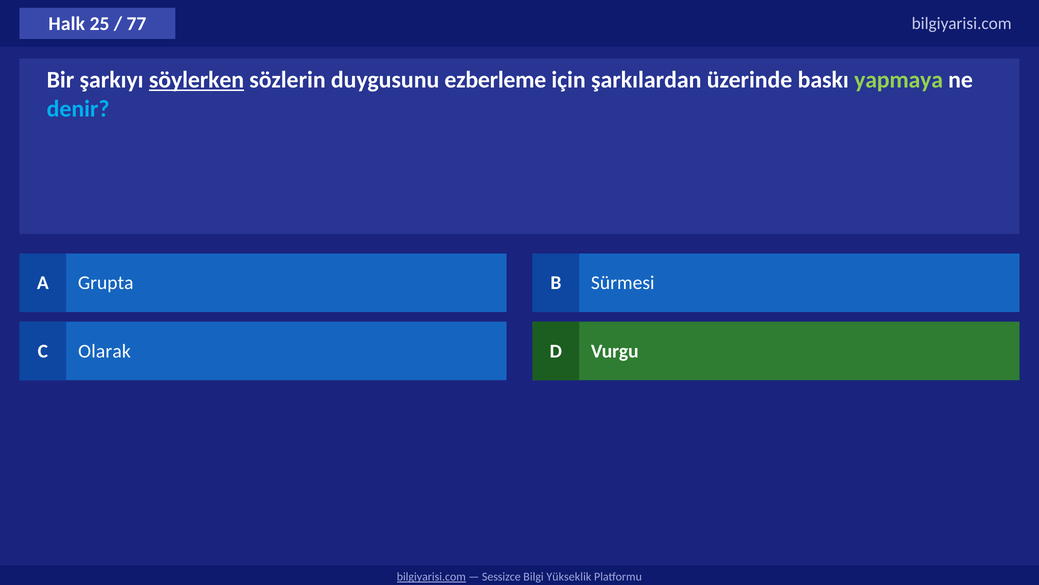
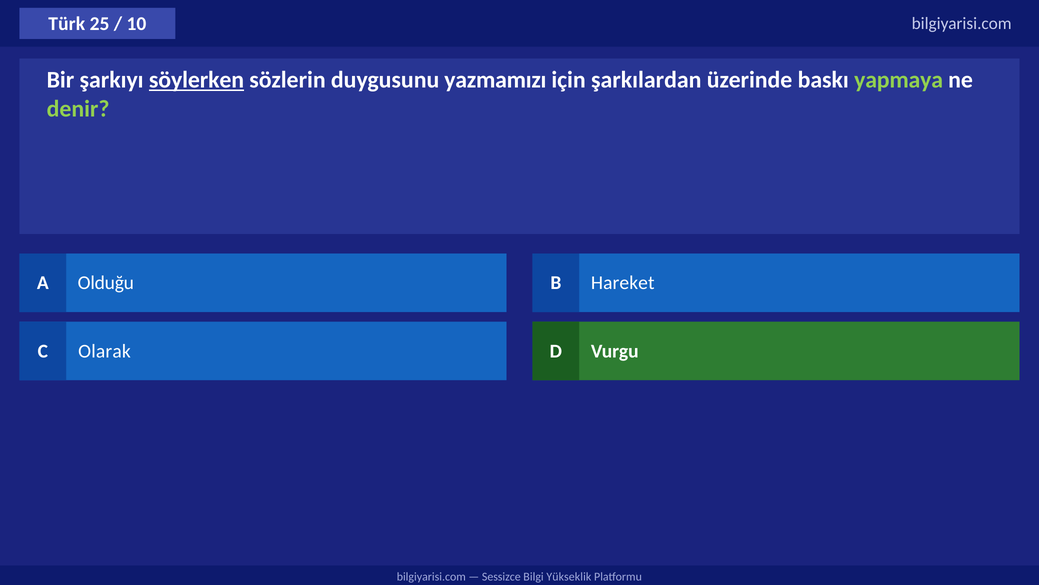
Halk: Halk -> Türk (67, 24)
77: 77 -> 10 (136, 24)
ezberleme: ezberleme -> yazmamızı (495, 80)
denir colour: light blue -> light green (78, 109)
Grupta: Grupta -> Olduğu (106, 283)
Sürmesi: Sürmesi -> Hareket (623, 283)
bilgiyarisi.com underline: present -> none (431, 576)
